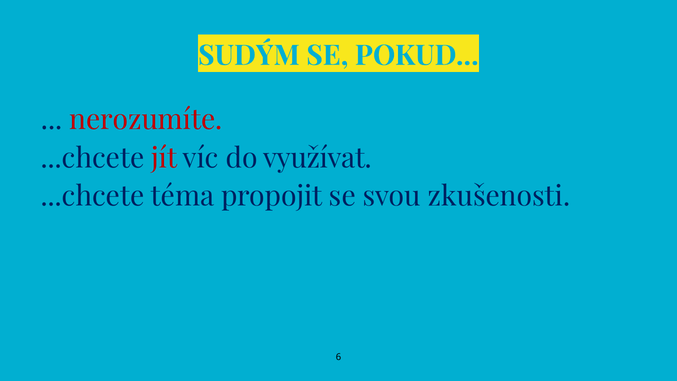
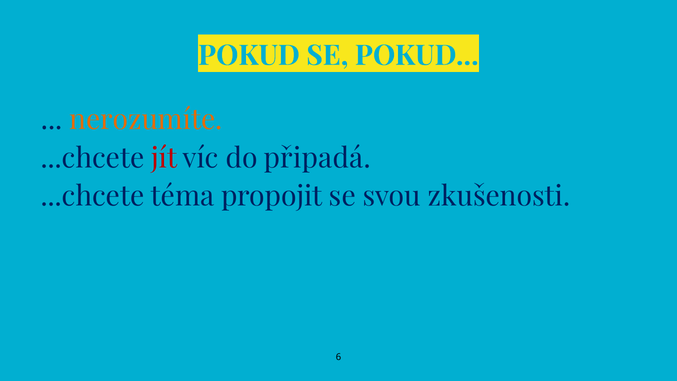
SUDÝM: SUDÝM -> POKUD (249, 56)
nerozumíte colour: red -> orange (146, 120)
využívat: využívat -> připadá (317, 158)
